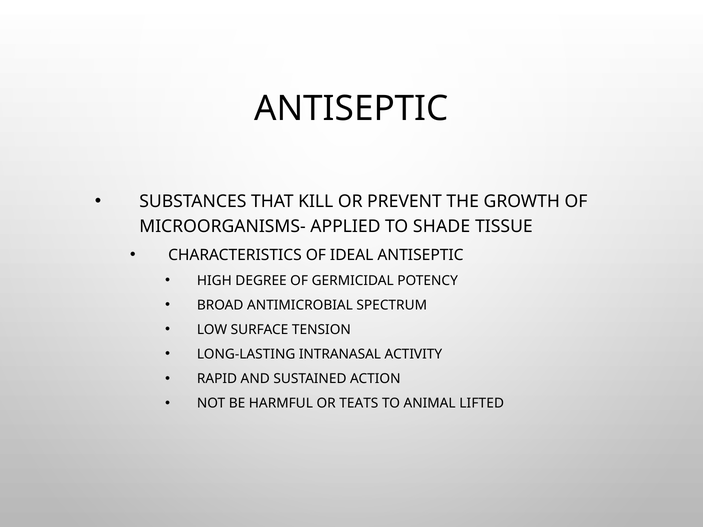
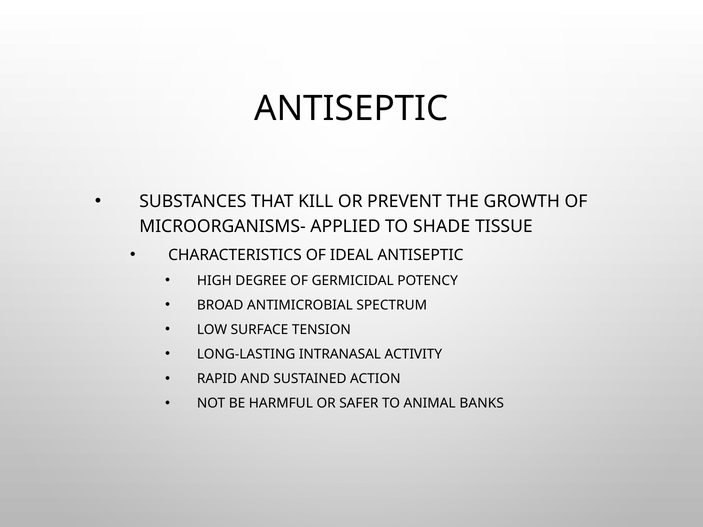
TEATS: TEATS -> SAFER (359, 403)
LIFTED: LIFTED -> BANKS (482, 403)
